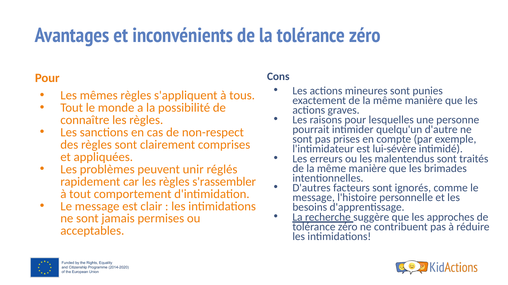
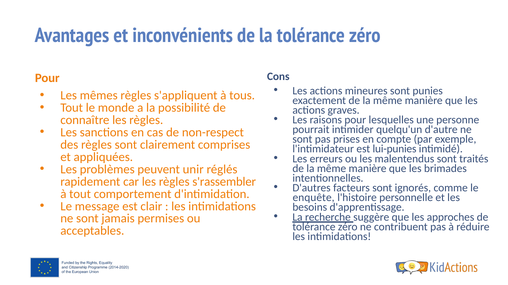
lui-sévère: lui-sévère -> lui-punies (395, 149)
message: message -> enquête (314, 198)
